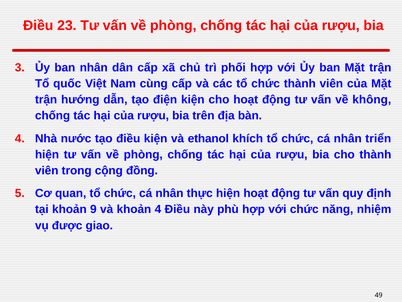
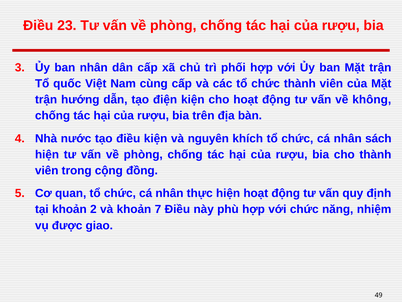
ethanol: ethanol -> nguyên (208, 138)
triển: triển -> sách (378, 138)
9: 9 -> 2 (93, 209)
khoản 4: 4 -> 7 (158, 209)
